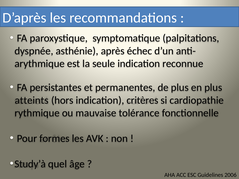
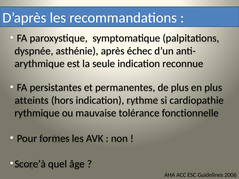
critères: critères -> rythme (142, 100)
Study’à: Study’à -> Score’à (30, 164)
